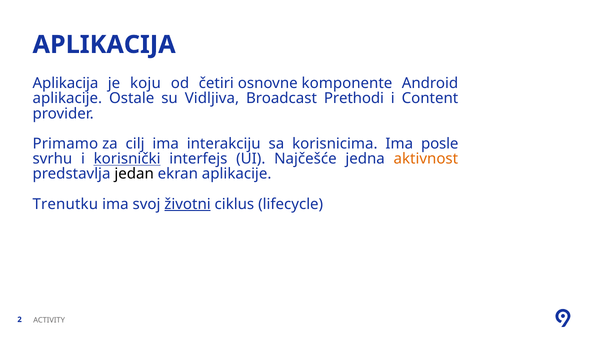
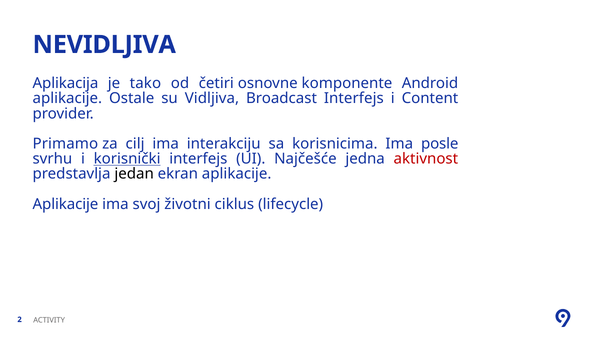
APLIKACIJA: APLIKACIJA -> NEVIDLJIVA (104, 45)
koju: koju -> tako (145, 83)
Broadcast Prethodi: Prethodi -> Interfejs (354, 99)
aktivnost colour: orange -> red (426, 159)
Trenutku: Trenutku -> Aplikacije (65, 204)
životni underline: present -> none (188, 204)
